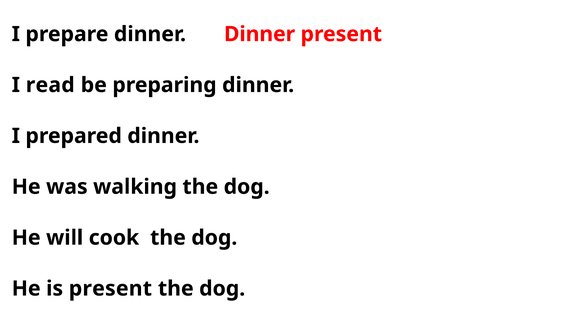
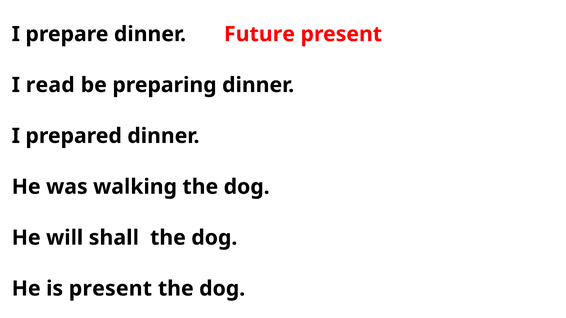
dinner Dinner: Dinner -> Future (259, 34)
cook: cook -> shall (114, 238)
